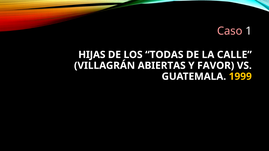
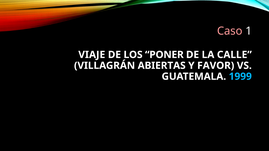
HIJAS: HIJAS -> VIAJE (92, 55)
TODAS: TODAS -> PONER (164, 55)
1999 colour: yellow -> light blue (240, 77)
